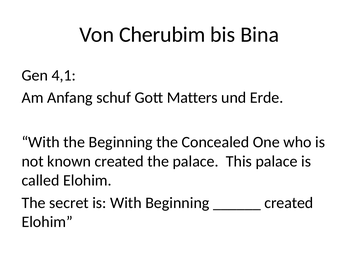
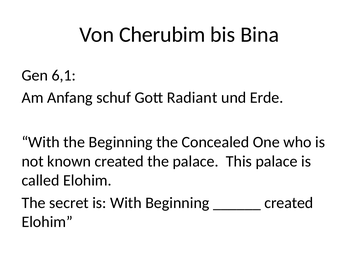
4,1: 4,1 -> 6,1 (64, 75)
Matters: Matters -> Radiant (192, 98)
